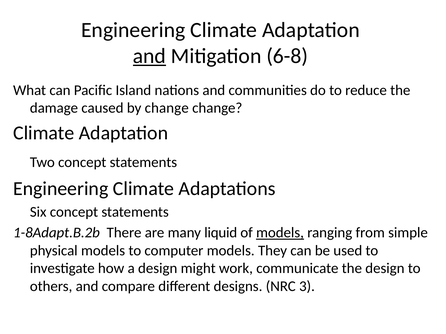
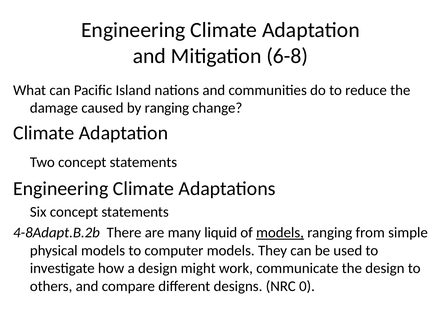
and underline: present -> none (149, 56)
by change: change -> ranging (167, 108)
1-8Adapt.B.2b: 1-8Adapt.B.2b -> 4-8Adapt.B.2b (57, 233)
3: 3 -> 0 (307, 287)
